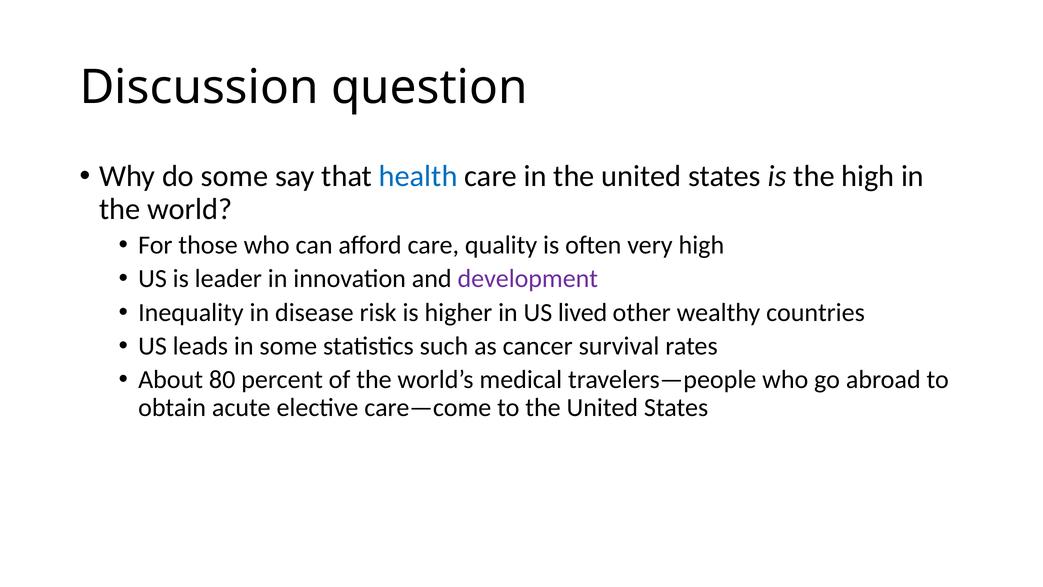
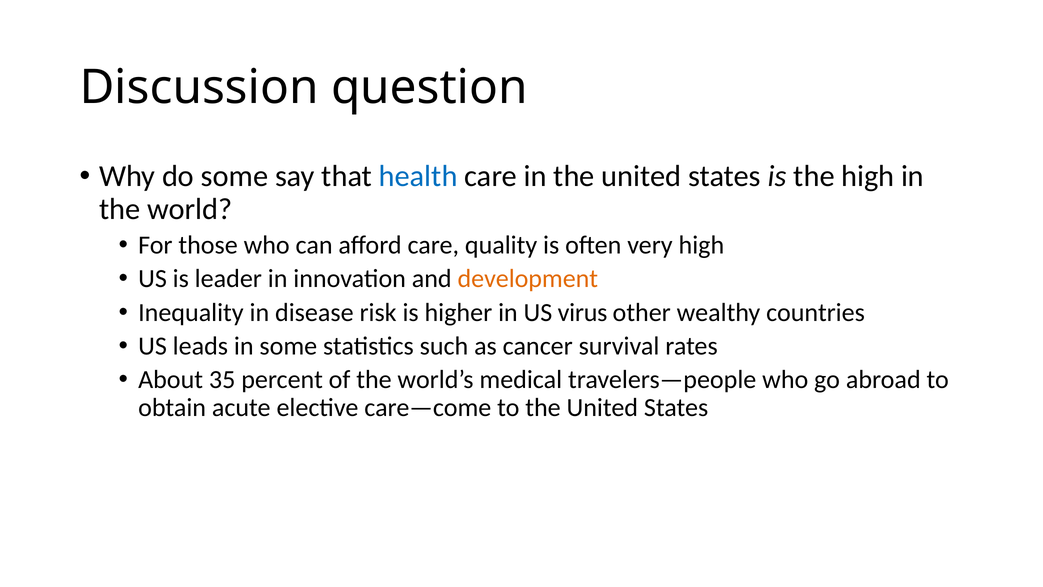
development colour: purple -> orange (528, 279)
lived: lived -> virus (583, 312)
80: 80 -> 35 (222, 379)
